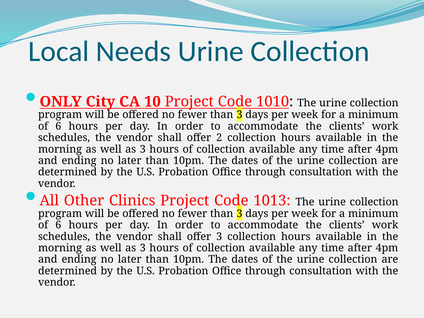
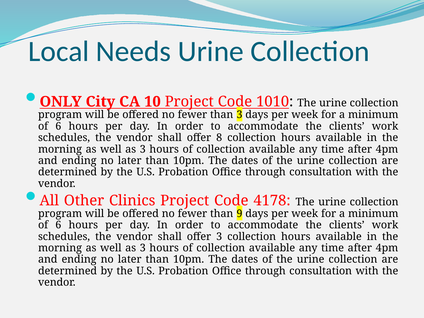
2: 2 -> 8 (219, 138)
1013: 1013 -> 4178 (272, 200)
3: 3 -> 9 (239, 214)
